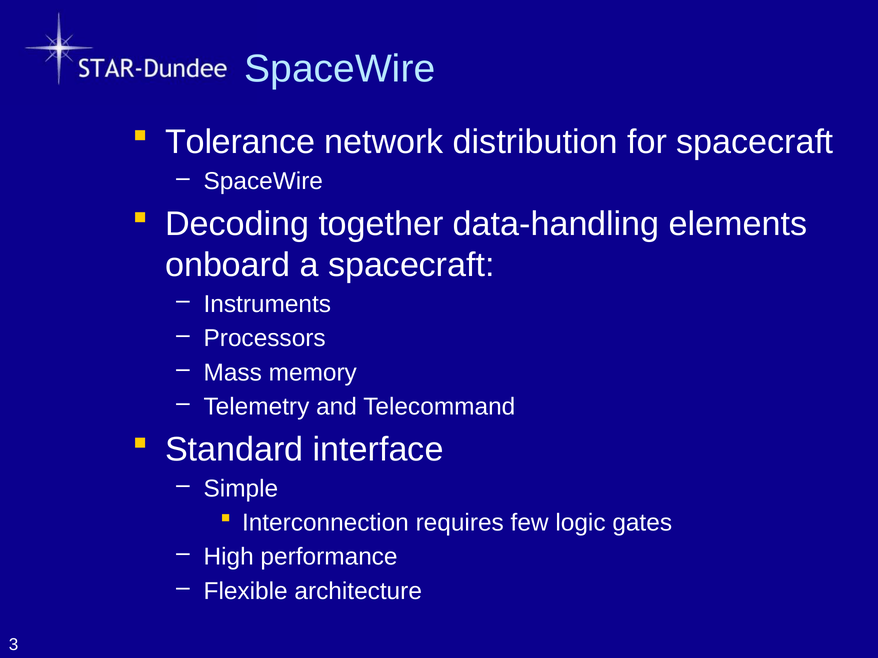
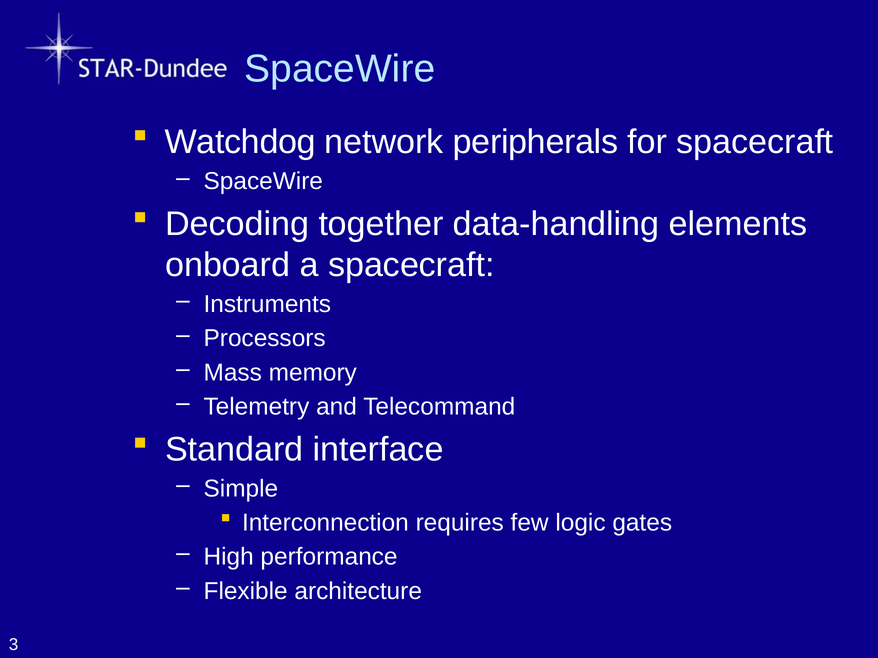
Tolerance: Tolerance -> Watchdog (240, 142)
distribution: distribution -> peripherals (535, 142)
